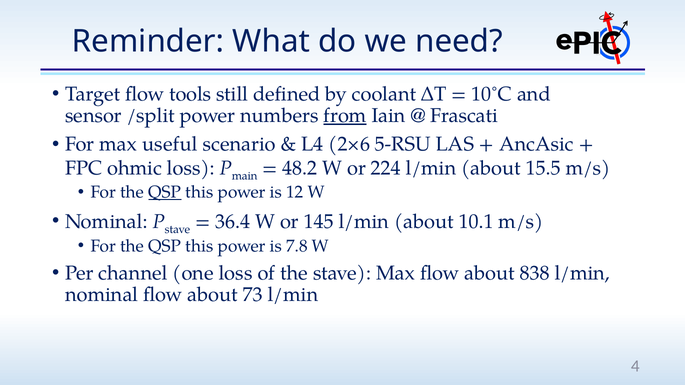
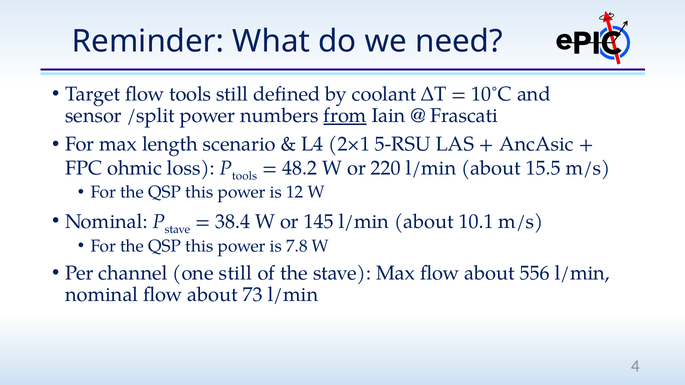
useful: useful -> length (170, 144)
2×6: 2×6 -> 2×1 (349, 144)
main: main -> tools (245, 176)
224: 224 -> 220 (386, 168)
QSP underline: present -> none (165, 192)
36.4: 36.4 -> 38.4 (233, 222)
one loss: loss -> still (236, 273)
838: 838 -> 556 (535, 273)
